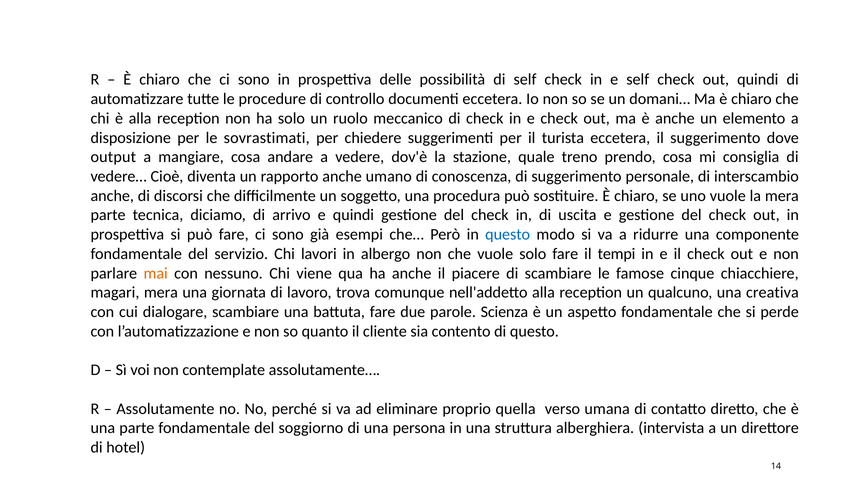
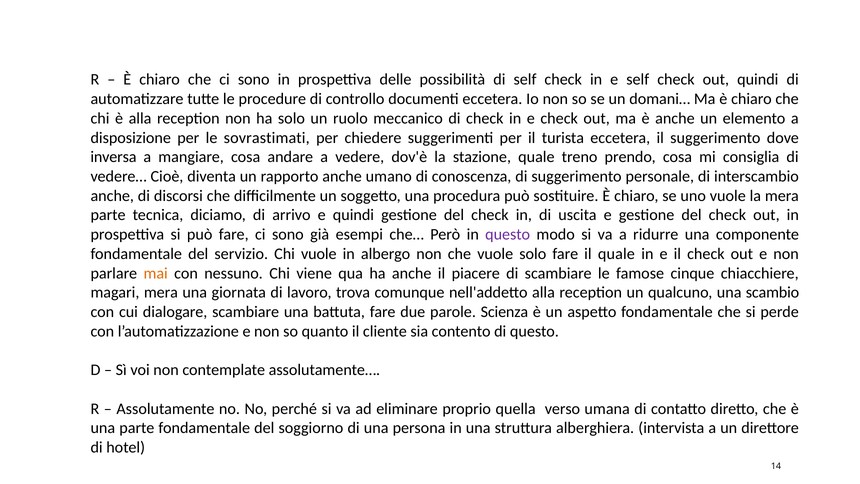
output: output -> inversa (113, 157)
questo colour: blue -> purple (508, 234)
Chi lavori: lavori -> vuole (319, 254)
il tempi: tempi -> quale (616, 254)
creativa: creativa -> scambio (773, 292)
